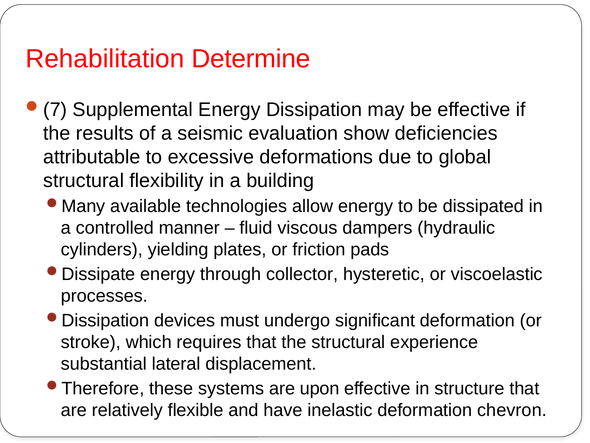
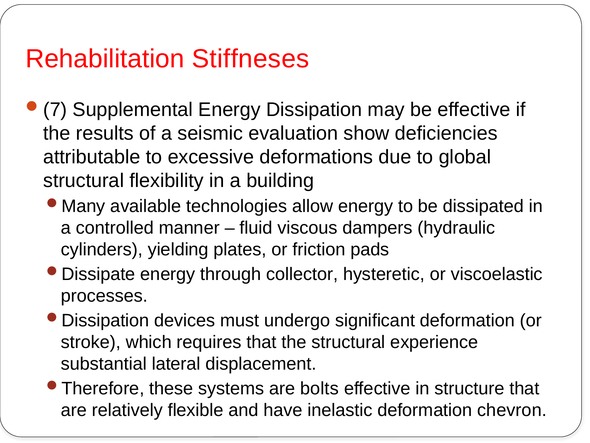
Determine: Determine -> Stiffneses (251, 59)
upon: upon -> bolts (319, 388)
